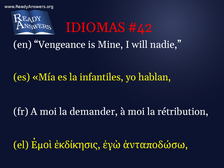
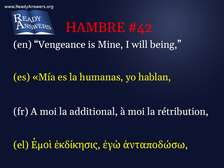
IDIOMAS: IDIOMAS -> HAMBRE (95, 28)
nadie: nadie -> being (166, 45)
infantiles: infantiles -> humanas (101, 77)
demander: demander -> additional (94, 112)
